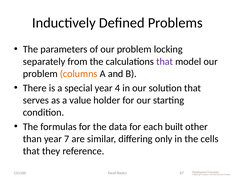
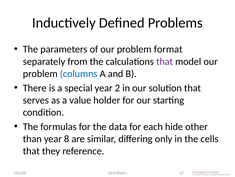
locking: locking -> format (168, 49)
columns colour: orange -> blue (79, 73)
4: 4 -> 2 (118, 88)
built: built -> hide (174, 126)
7: 7 -> 8 (67, 138)
